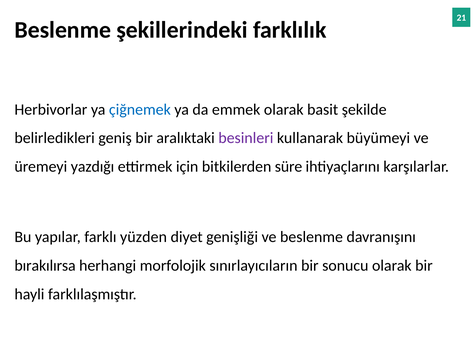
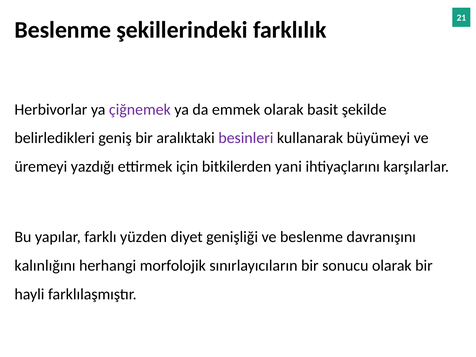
çiğnemek colour: blue -> purple (140, 110)
süre: süre -> yani (288, 167)
bırakılırsa: bırakılırsa -> kalınlığını (45, 266)
